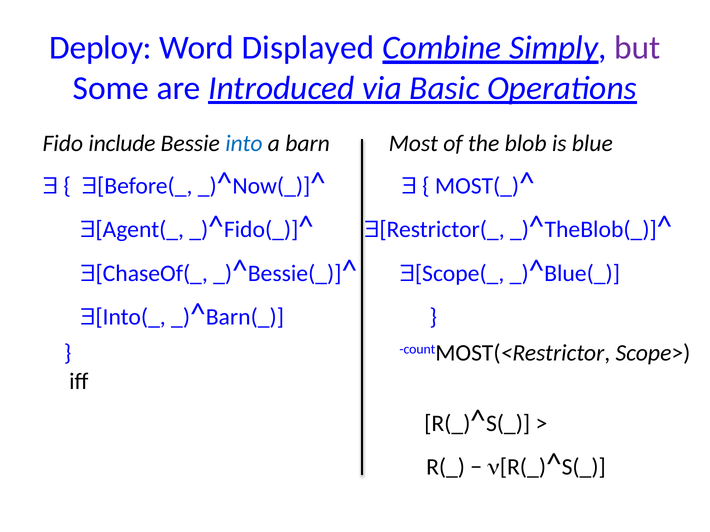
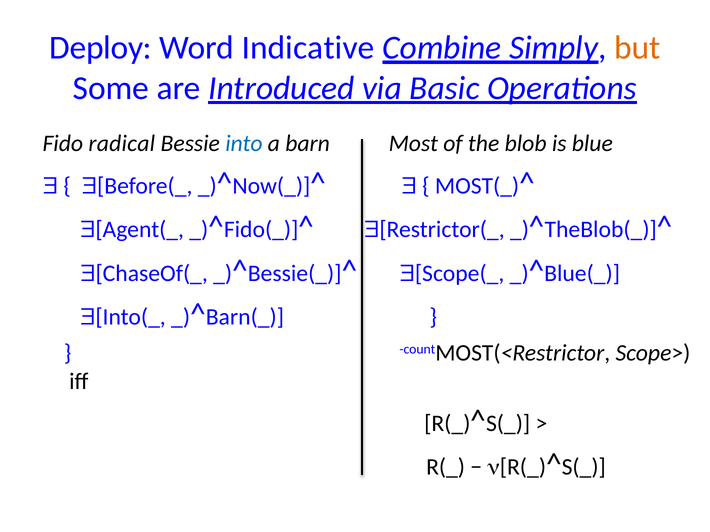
Displayed: Displayed -> Indicative (308, 48)
but colour: purple -> orange (637, 48)
include: include -> radical (122, 144)
